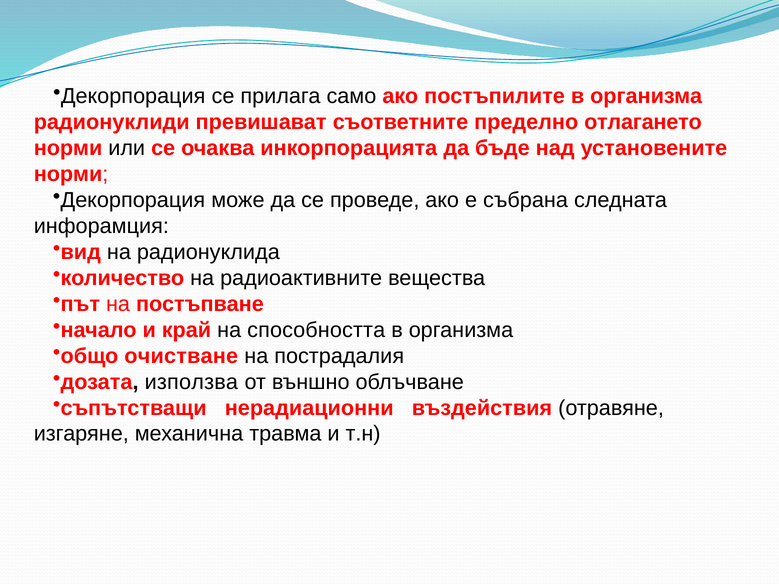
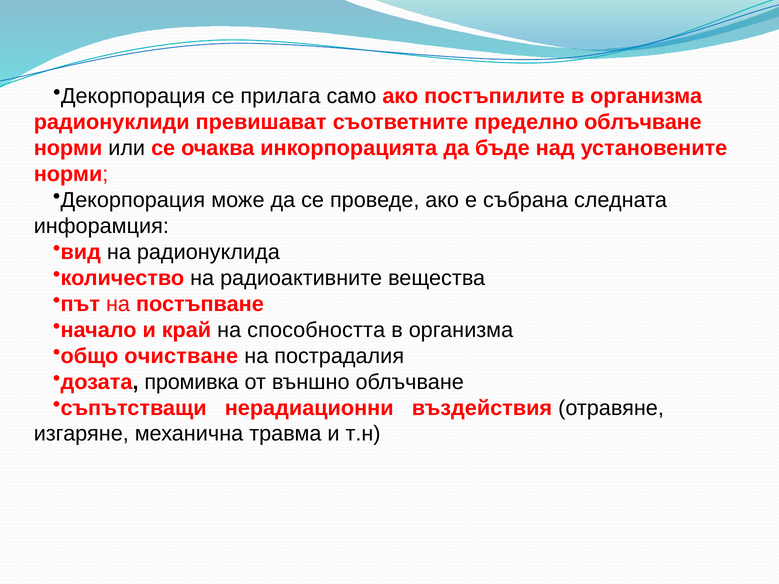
пределно отлагането: отлагането -> облъчване (643, 122)
използва: използва -> промивка (192, 382)
